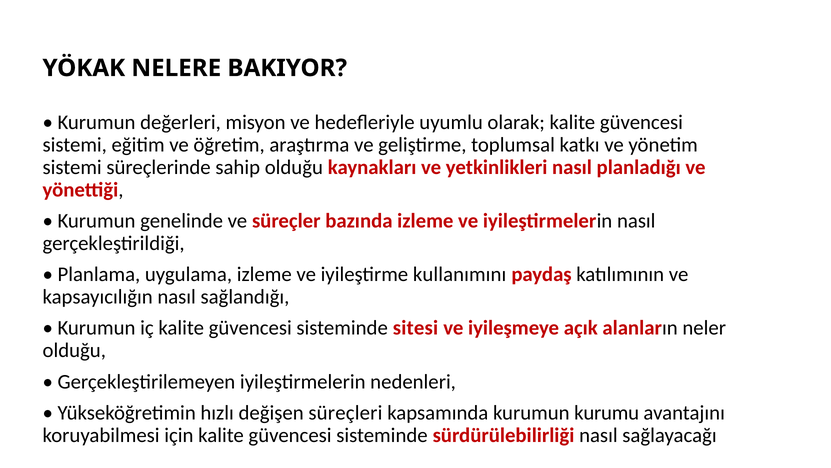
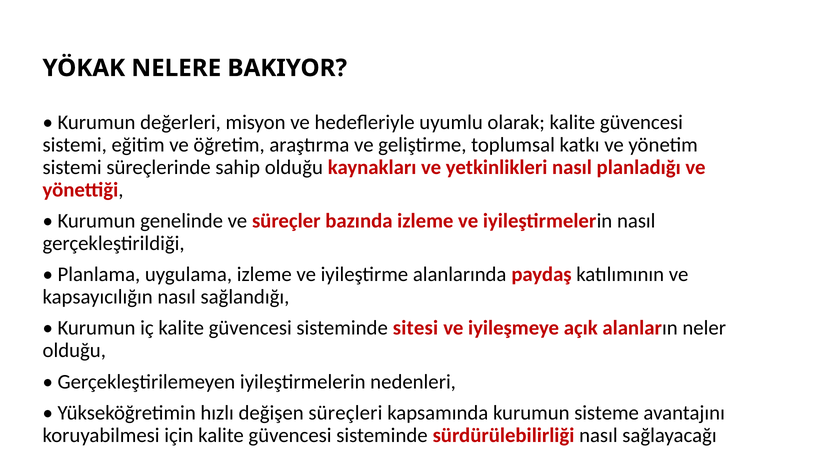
kullanımını: kullanımını -> alanlarında (460, 274)
kurumu: kurumu -> sisteme (607, 412)
